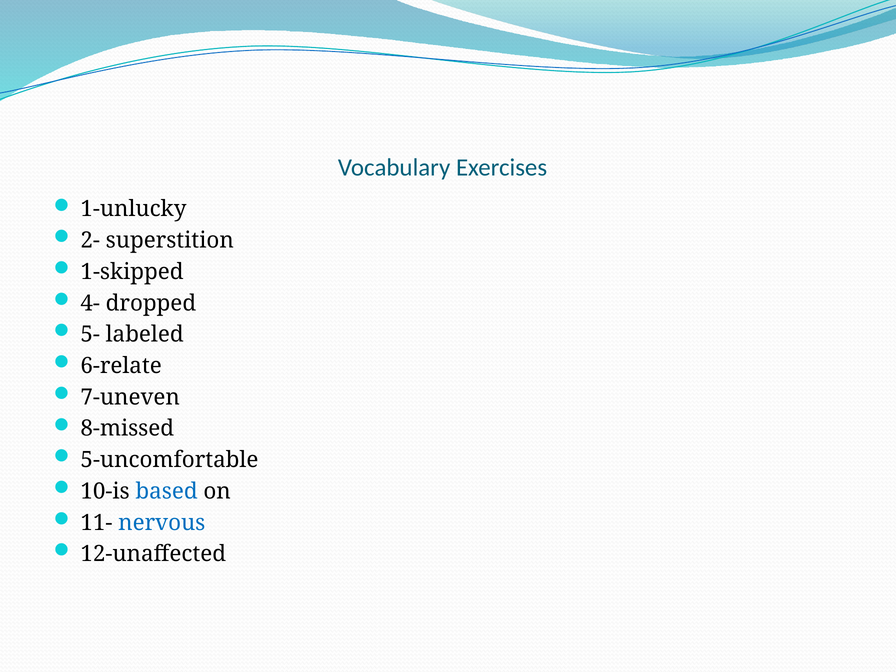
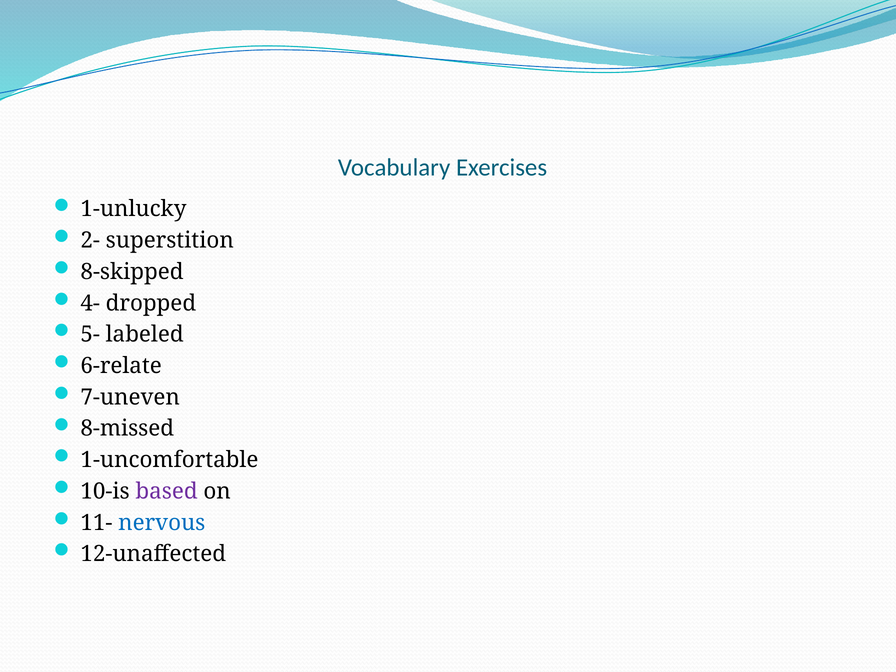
1-skipped: 1-skipped -> 8-skipped (132, 272)
5-uncomfortable: 5-uncomfortable -> 1-uncomfortable (169, 460)
based colour: blue -> purple (167, 491)
